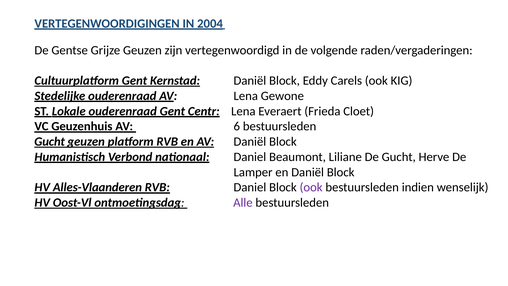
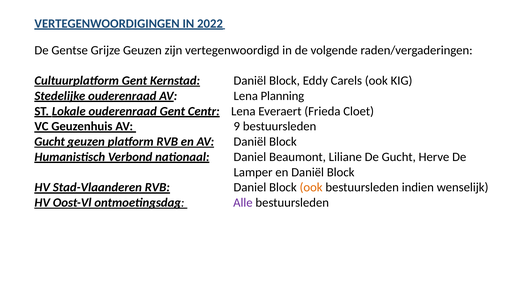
2004: 2004 -> 2022 (210, 23)
Gewone: Gewone -> Planning (282, 96)
6: 6 -> 9 (237, 126)
Alles-Vlaanderen: Alles-Vlaanderen -> Stad-Vlaanderen (97, 187)
ook colour: purple -> orange (311, 187)
